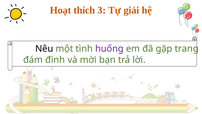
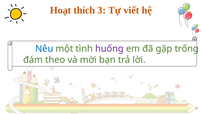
giải: giải -> viết (131, 10)
Nêu colour: black -> blue (44, 49)
trang: trang -> trống (187, 49)
đình: đình -> theo (55, 60)
